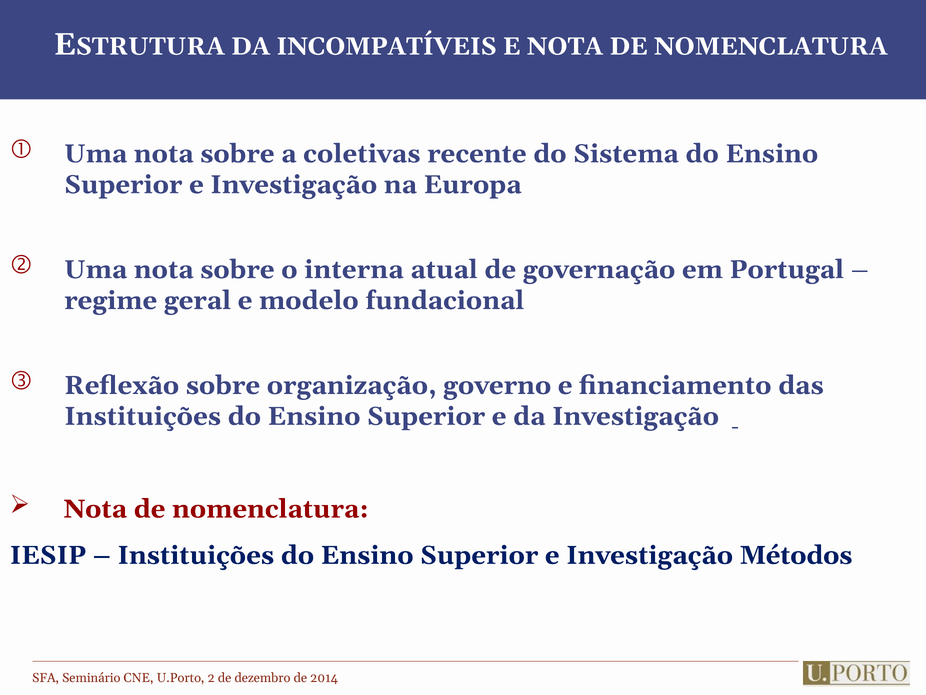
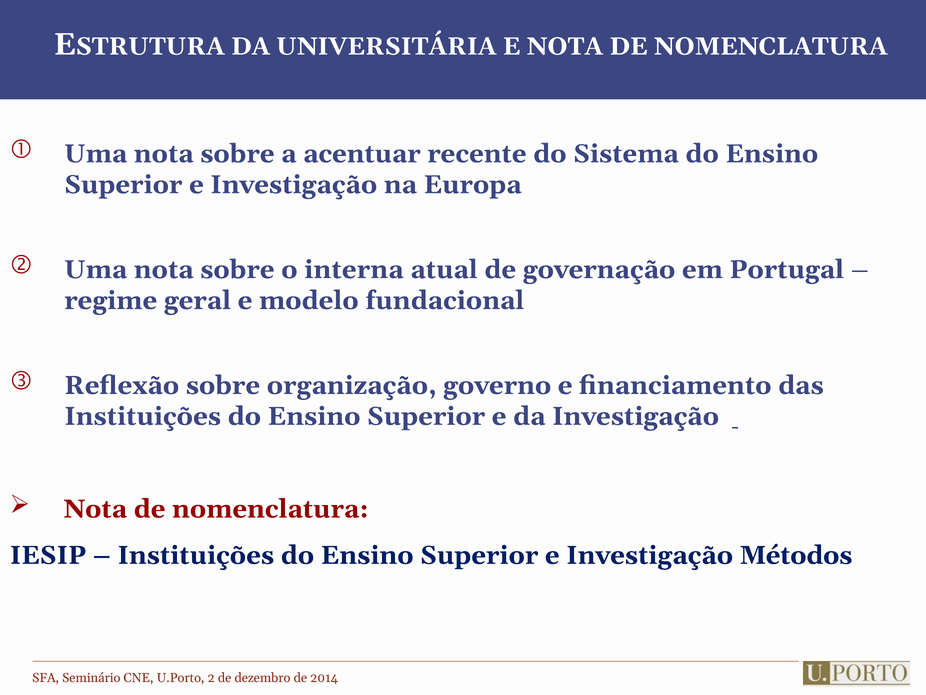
INCOMPATÍVEIS: INCOMPATÍVEIS -> UNIVERSITÁRIA (386, 46)
coletivas: coletivas -> acentuar (362, 154)
